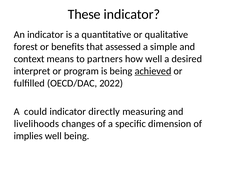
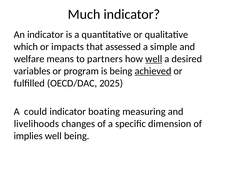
These: These -> Much (84, 14)
forest: forest -> which (26, 47)
benefits: benefits -> impacts (68, 47)
context: context -> welfare (29, 59)
well underline: none -> present (154, 59)
interpret: interpret -> variables (32, 71)
2022: 2022 -> 2025 (111, 83)
directly: directly -> boating (104, 112)
